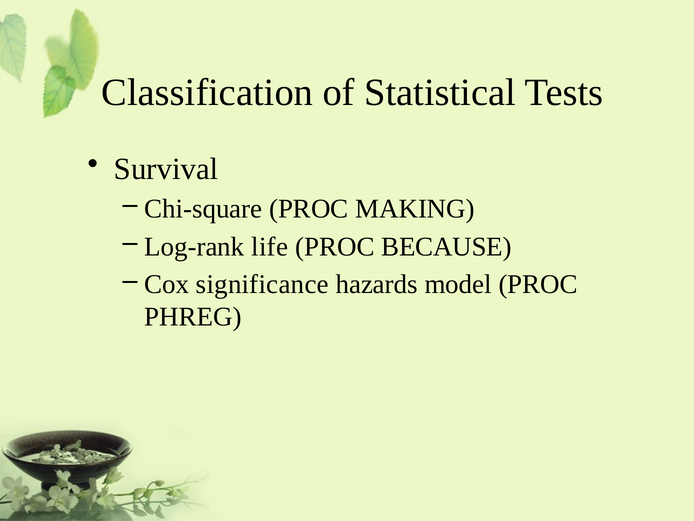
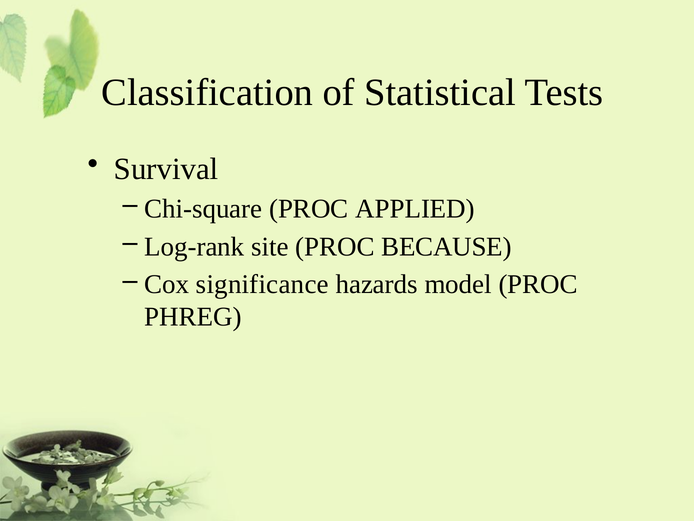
MAKING: MAKING -> APPLIED (415, 209)
life: life -> site (270, 246)
